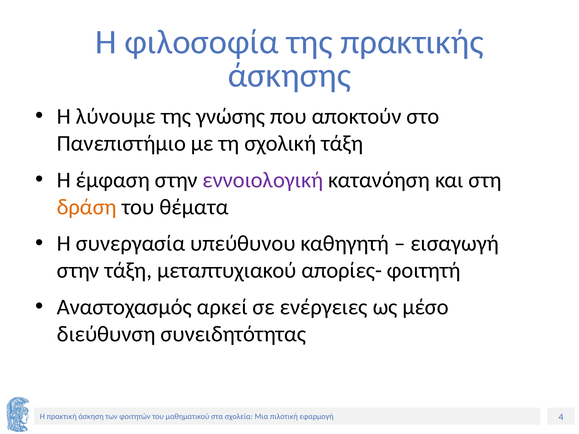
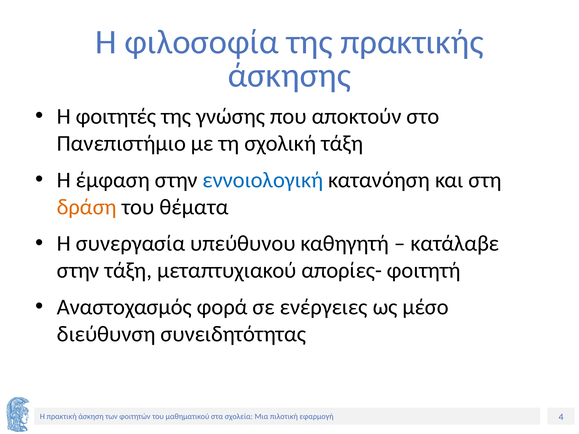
λύνουμε: λύνουμε -> φοιτητές (116, 117)
εννοιολογική colour: purple -> blue (263, 180)
εισαγωγή: εισαγωγή -> κατάλαβε (455, 244)
αρκεί: αρκεί -> φορά (222, 307)
